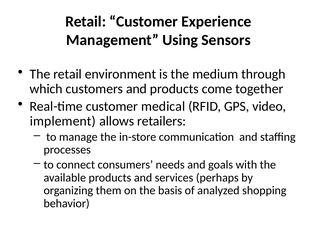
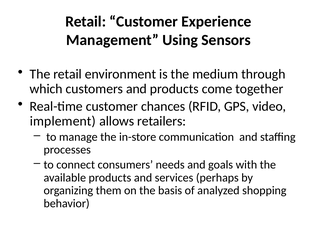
medical: medical -> chances (163, 106)
